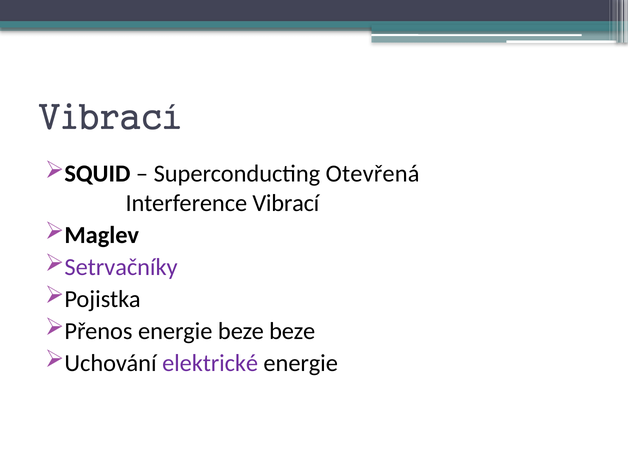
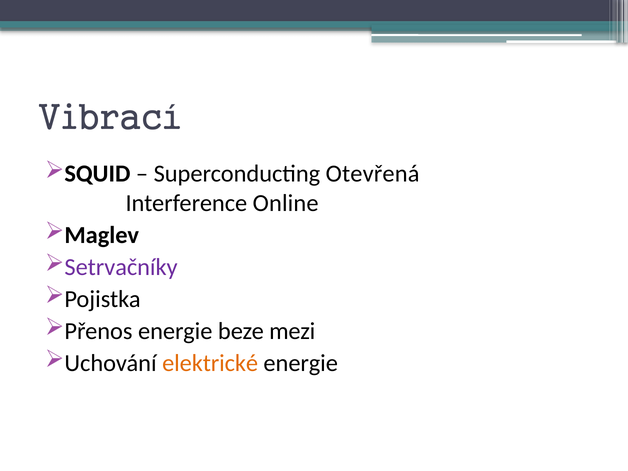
Interference Vibrací: Vibrací -> Online (286, 203)
beze beze: beze -> mezi (292, 331)
elektrické colour: purple -> orange (210, 363)
